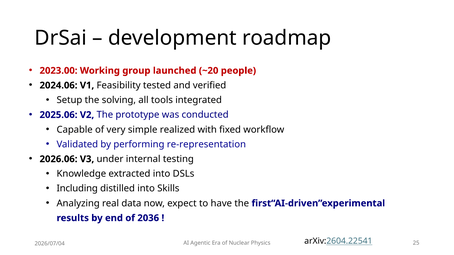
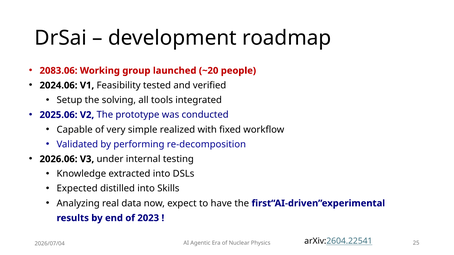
2023.00: 2023.00 -> 2083.06 (59, 71)
re-representation: re-representation -> re-decomposition (206, 145)
Including: Including -> Expected (77, 189)
2036: 2036 -> 2023 (148, 218)
